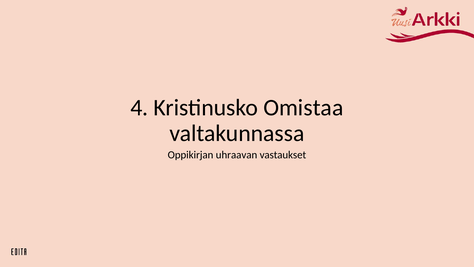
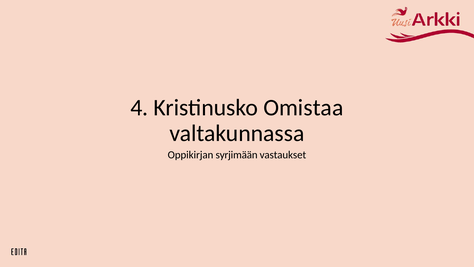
uhraavan: uhraavan -> syrjimään (237, 155)
